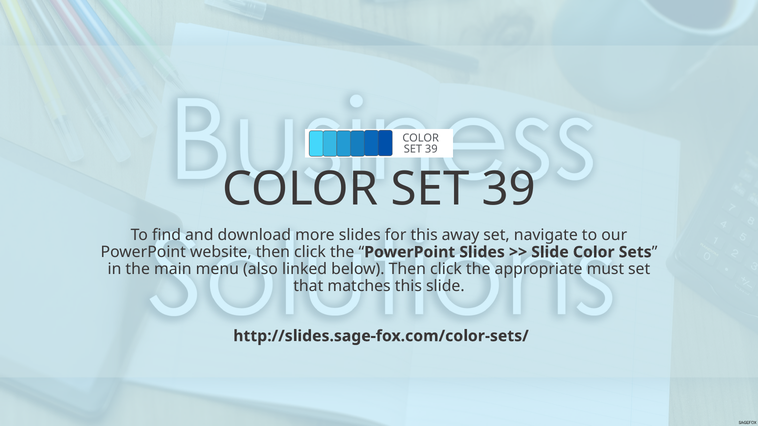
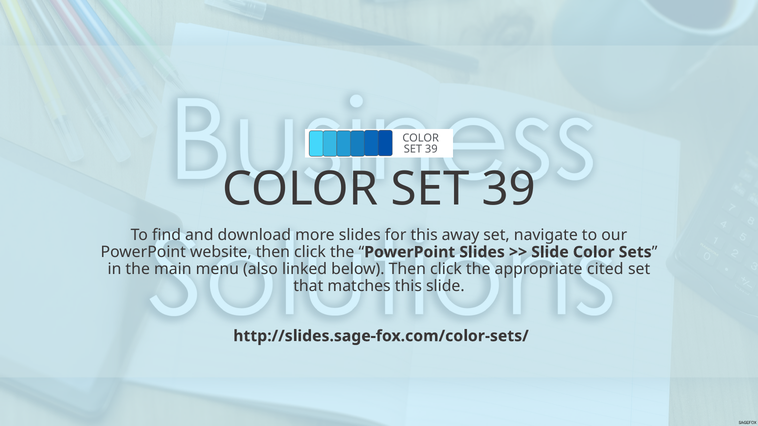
must: must -> cited (605, 269)
